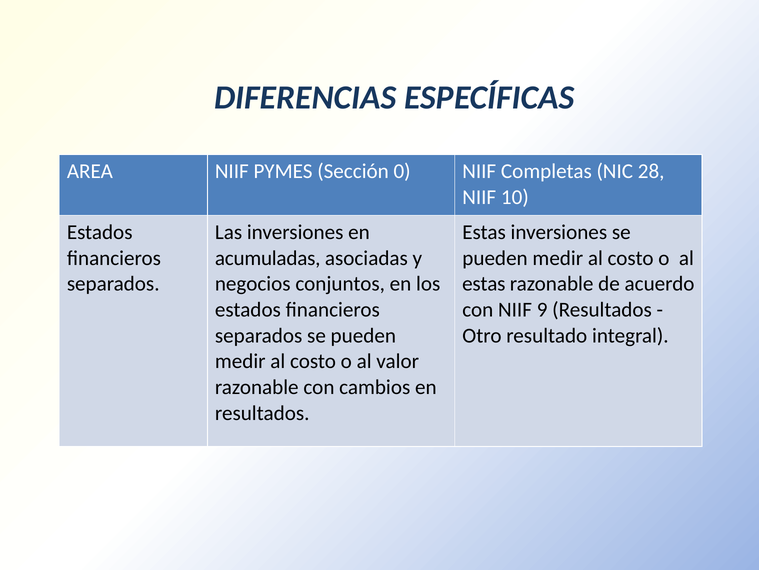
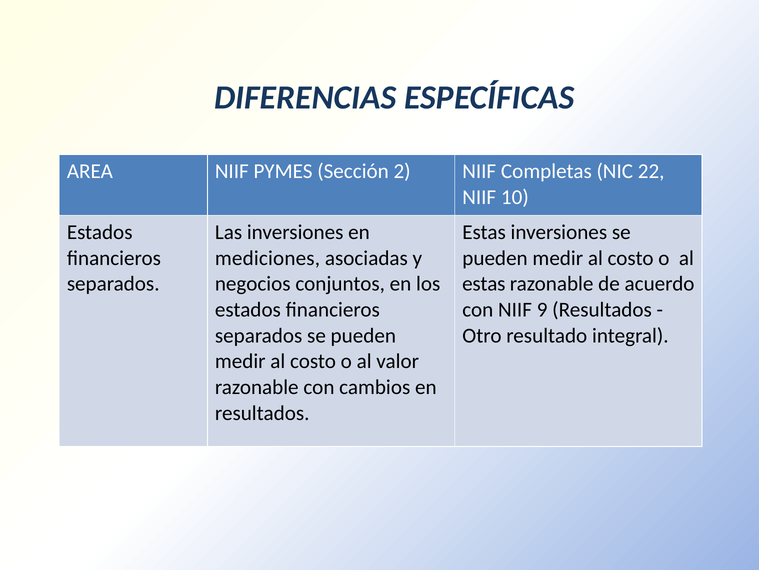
0: 0 -> 2 (402, 171)
28: 28 -> 22 (651, 171)
acumuladas: acumuladas -> mediciones (267, 258)
